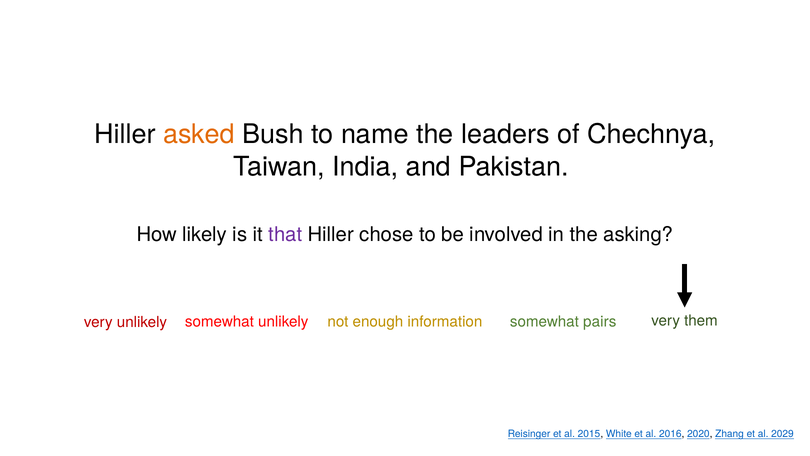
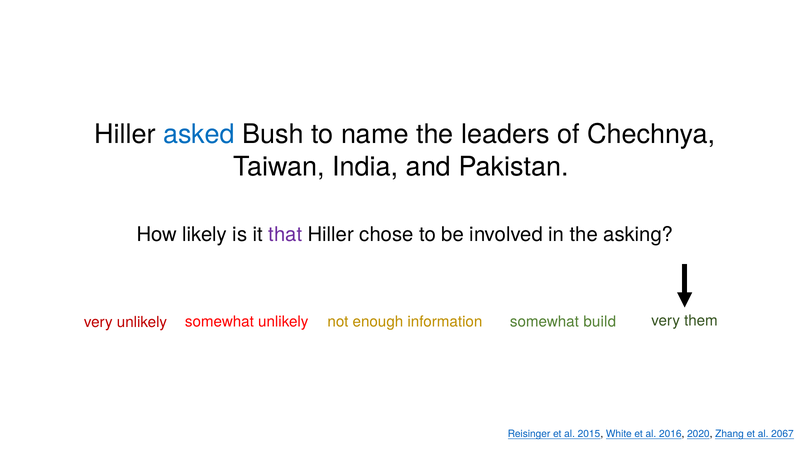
asked colour: orange -> blue (199, 134)
pairs: pairs -> build (600, 322)
2029: 2029 -> 2067 (782, 434)
